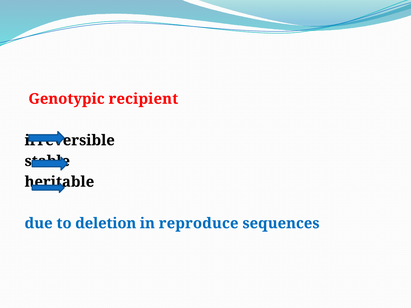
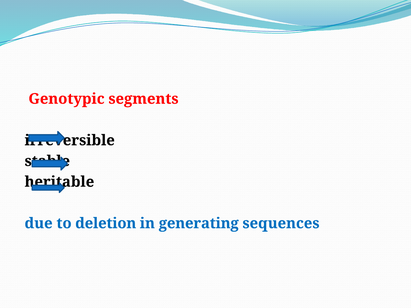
recipient: recipient -> segments (143, 99)
reproduce: reproduce -> generating (199, 224)
